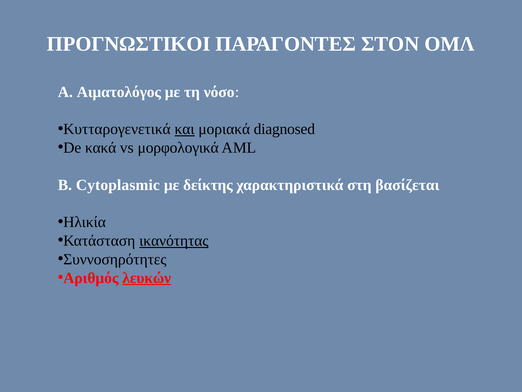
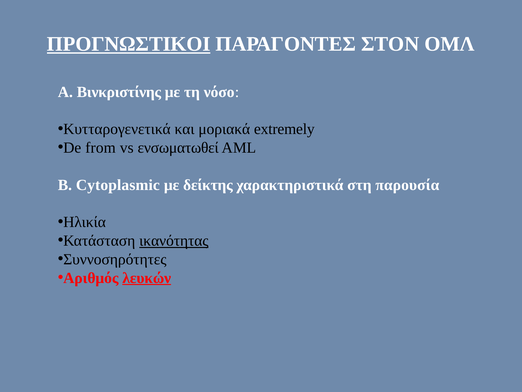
ΠΡΟΓΝΩΣΤΙΚΟΙ underline: none -> present (129, 44)
Αιματολόγος: Αιματολόγος -> Βινκριστίνης (119, 92)
και underline: present -> none (185, 129)
diagnosed: diagnosed -> extremely (284, 129)
κακά: κακά -> from (100, 148)
μορφολογικά: μορφολογικά -> ενσωματωθεί (178, 148)
βασίζεται: βασίζεται -> παρουσία (407, 185)
